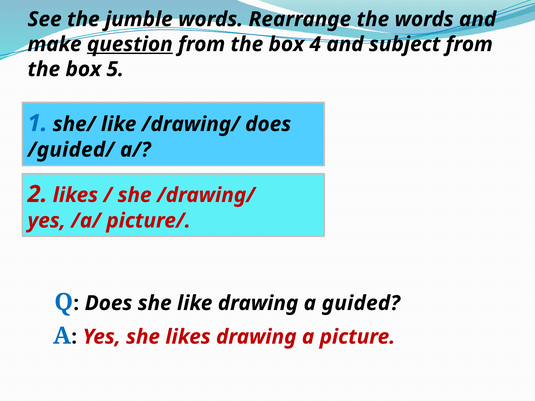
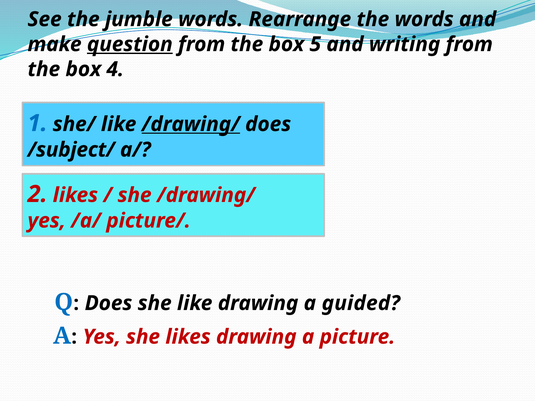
4: 4 -> 5 (315, 44)
subject: subject -> writing (405, 44)
5: 5 -> 4 (115, 69)
/drawing/ underline: none -> present (191, 124)
/guided/: /guided/ -> /subject/ (71, 150)
